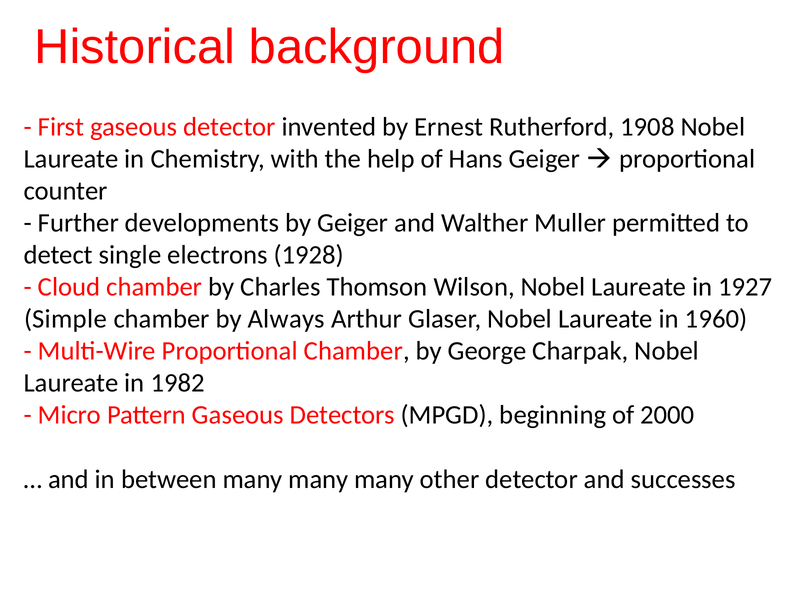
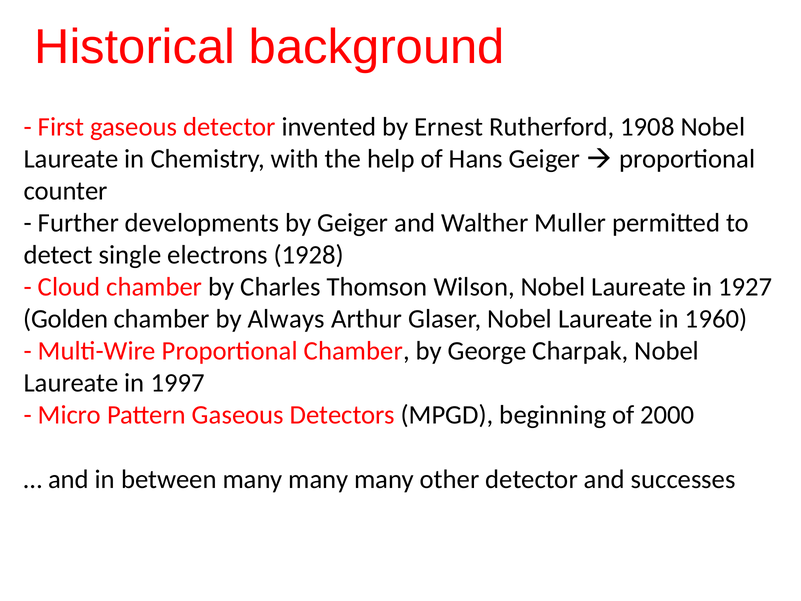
Simple: Simple -> Golden (66, 319)
1982: 1982 -> 1997 (178, 383)
